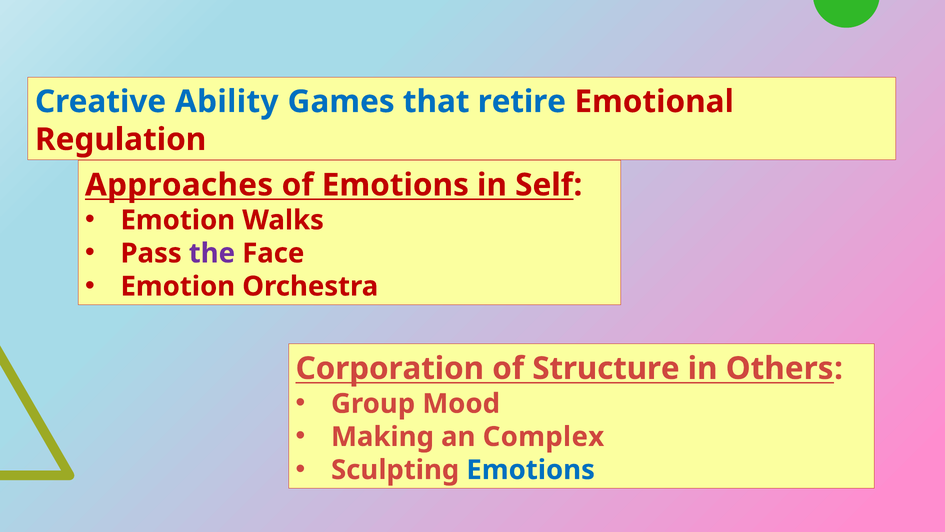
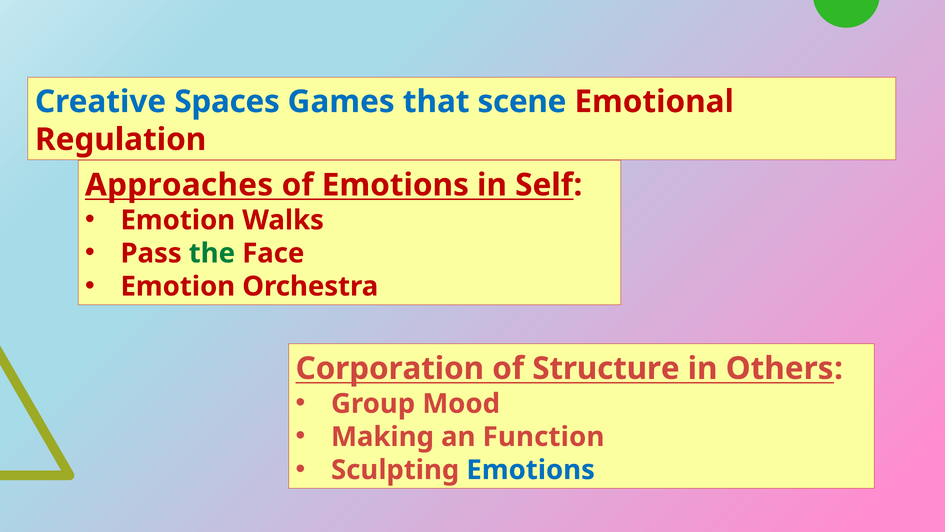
Ability: Ability -> Spaces (227, 102)
retire: retire -> scene (522, 102)
the colour: purple -> green (212, 253)
Complex: Complex -> Function (543, 436)
